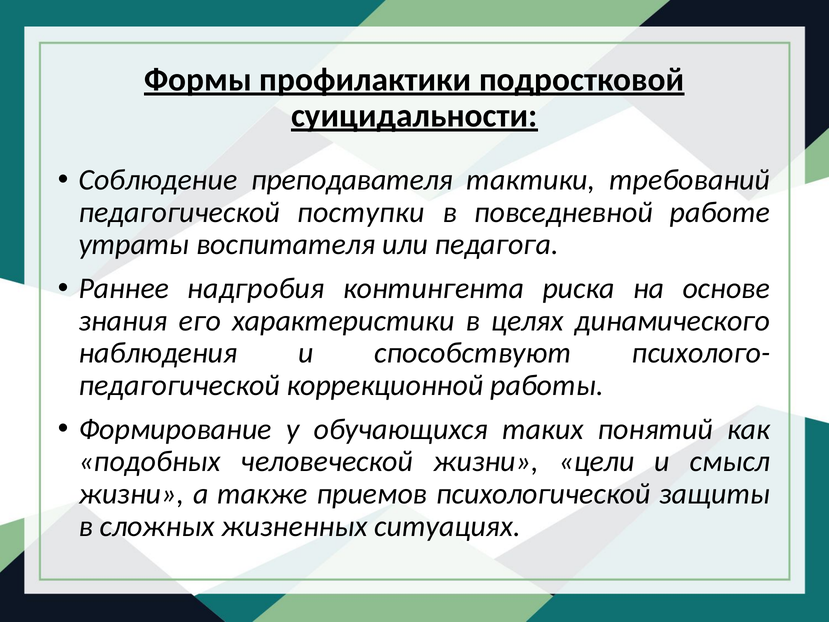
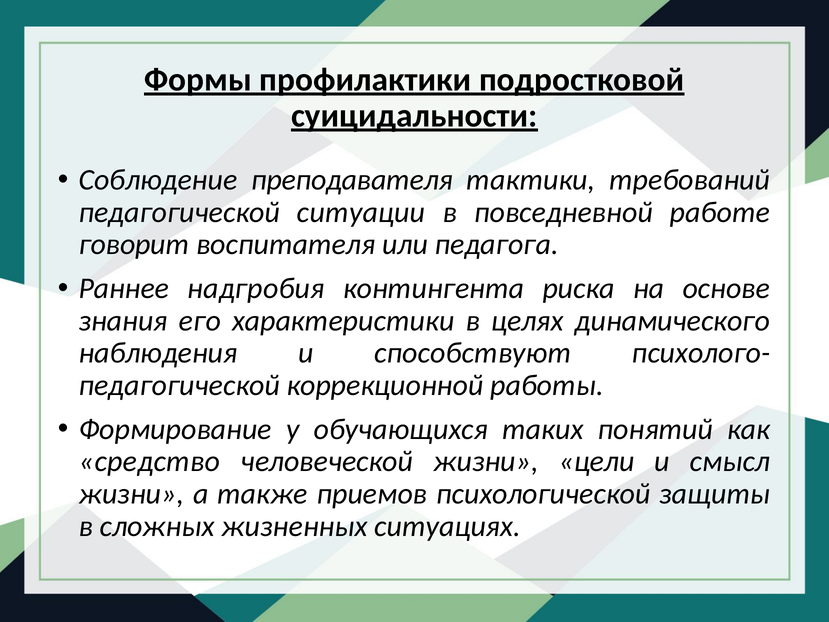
поступки: поступки -> ситуации (361, 212)
утраты: утраты -> говорит (134, 244)
подобных: подобных -> средство (150, 461)
